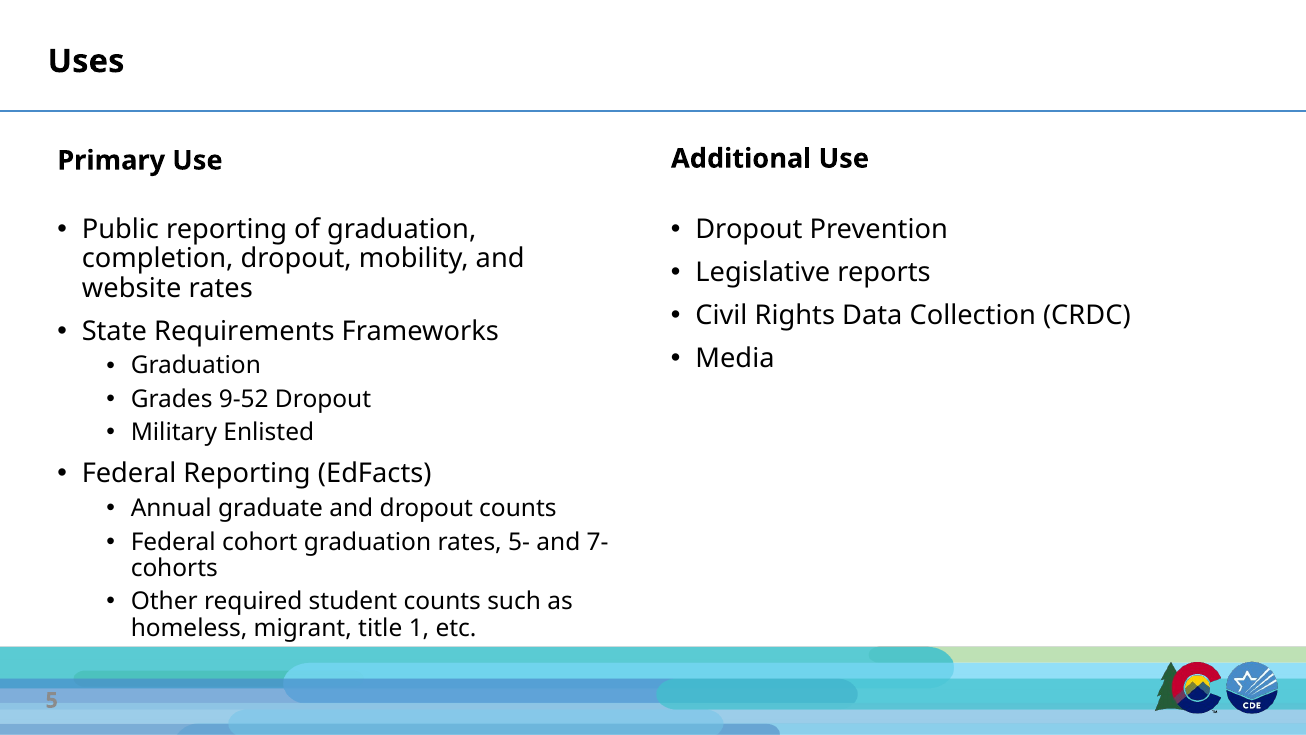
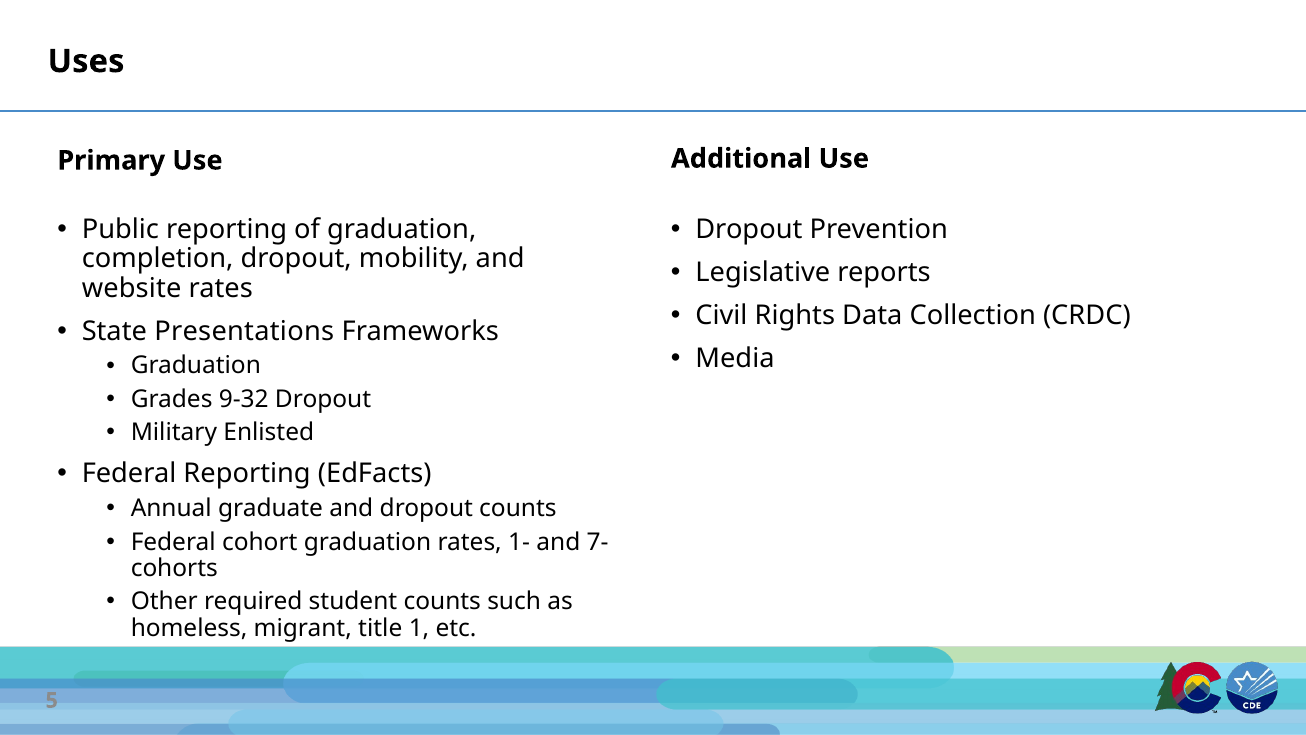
Requirements: Requirements -> Presentations (244, 331)
9-52: 9-52 -> 9-32 (244, 399)
5-: 5- -> 1- (519, 542)
